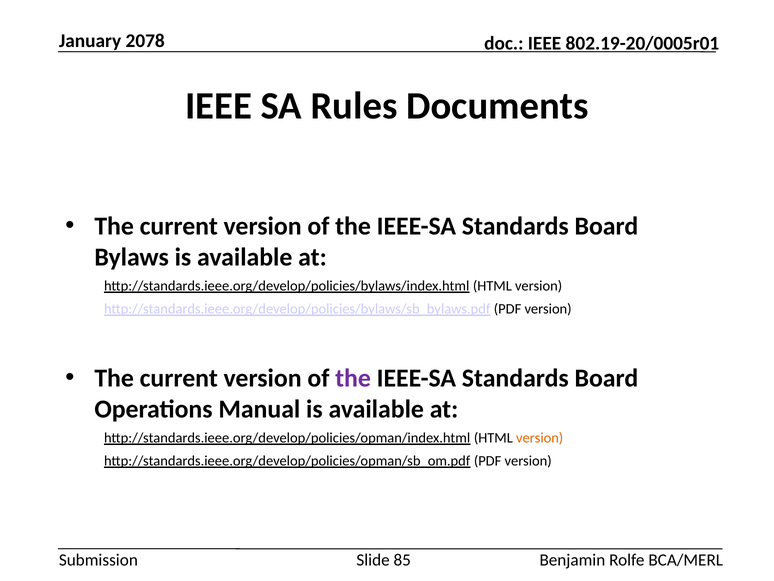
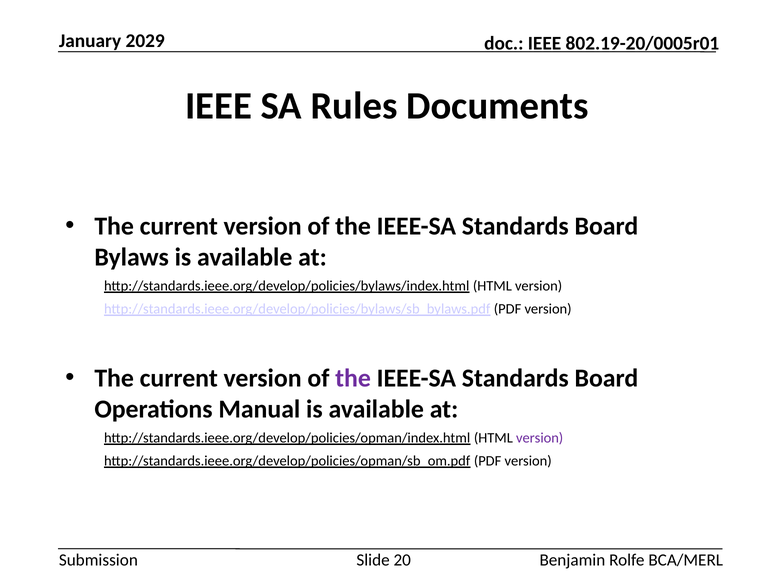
2078: 2078 -> 2029 (145, 41)
version colour: orange -> purple (540, 438)
85: 85 -> 20 (402, 560)
